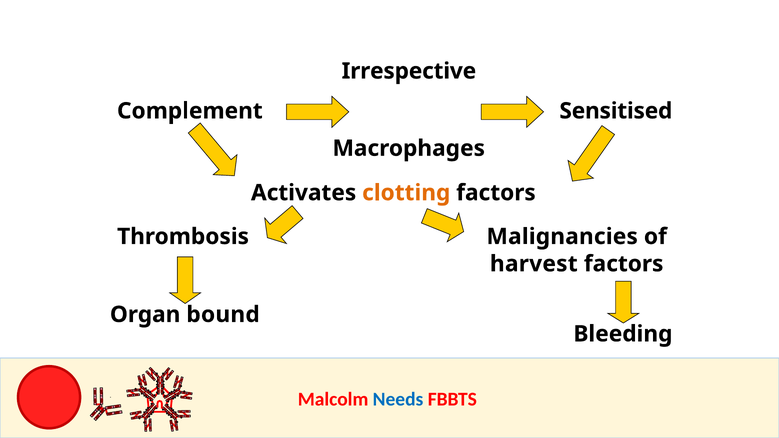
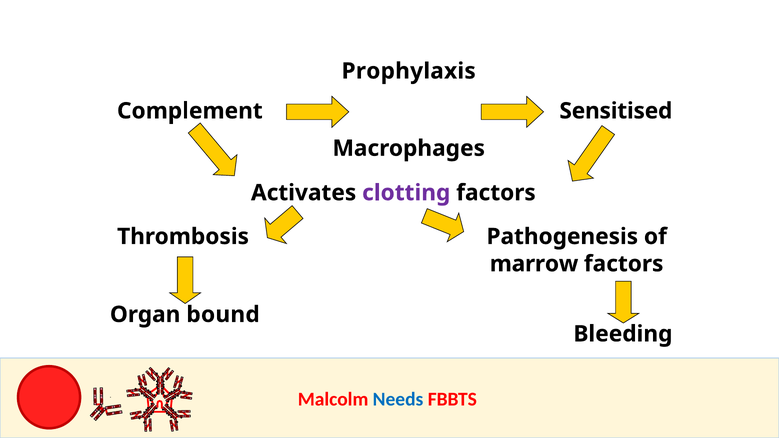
Irrespective: Irrespective -> Prophylaxis (409, 71)
clotting colour: orange -> purple (406, 193)
Malignancies: Malignancies -> Pathogenesis (562, 237)
harvest: harvest -> marrow (534, 264)
